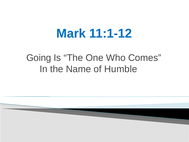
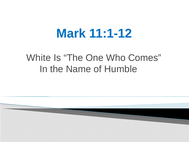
Going: Going -> White (39, 58)
